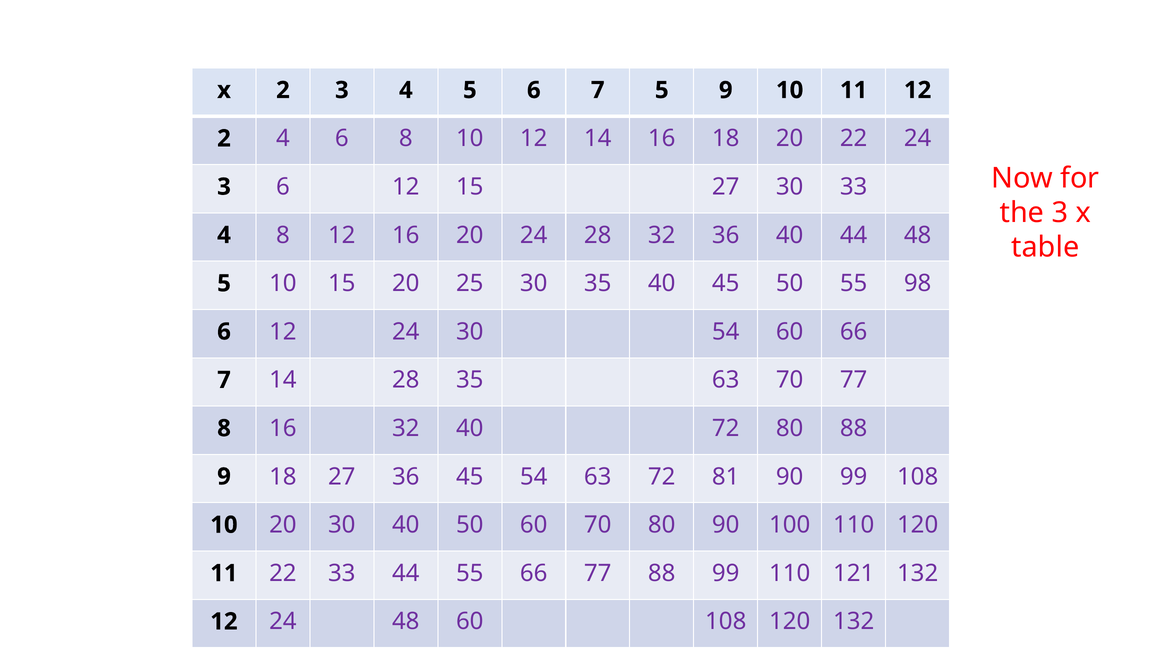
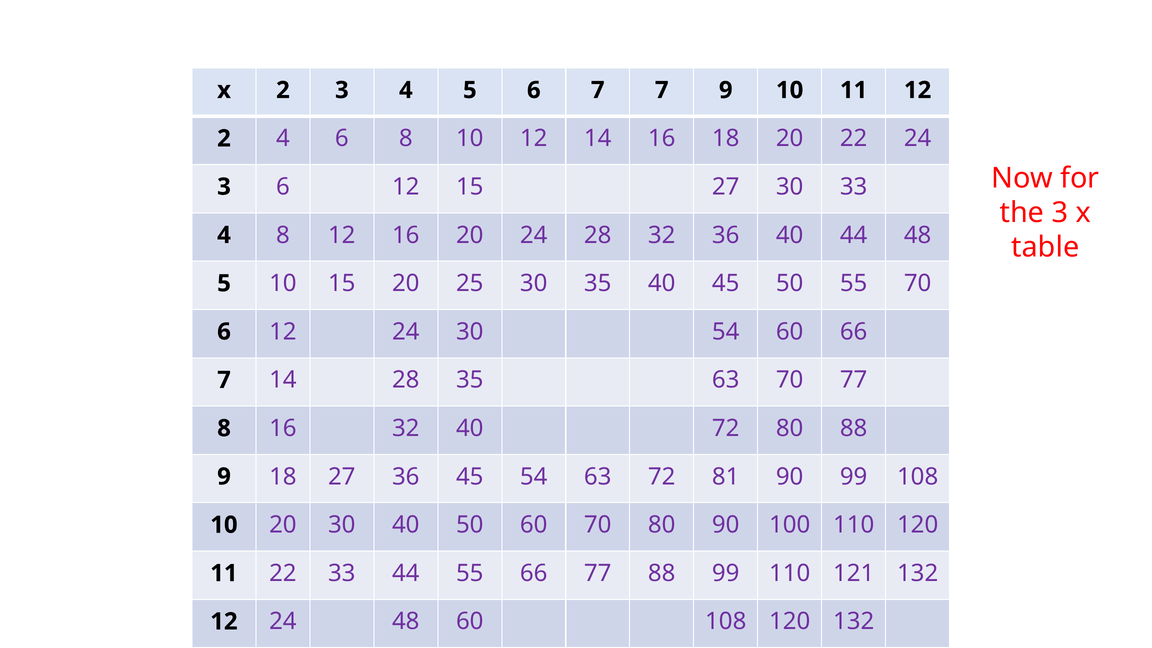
7 5: 5 -> 7 (662, 90)
55 98: 98 -> 70 (918, 283)
